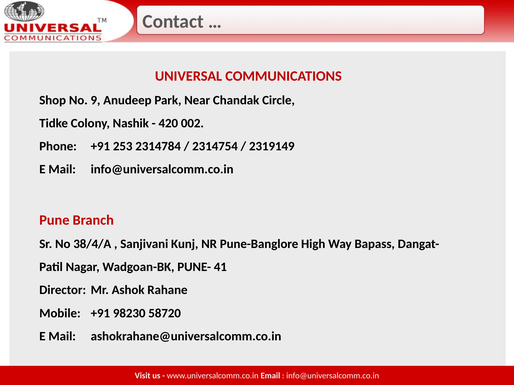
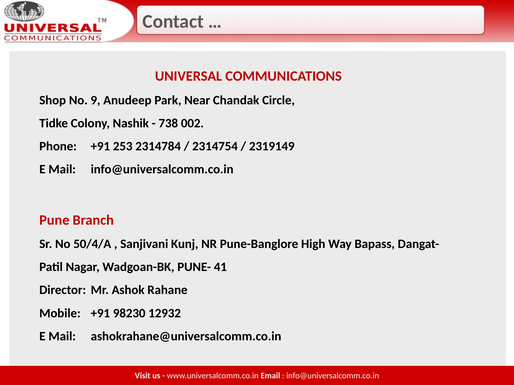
420: 420 -> 738 (168, 123)
38/4/A: 38/4/A -> 50/4/A (92, 244)
58720: 58720 -> 12932 (165, 314)
